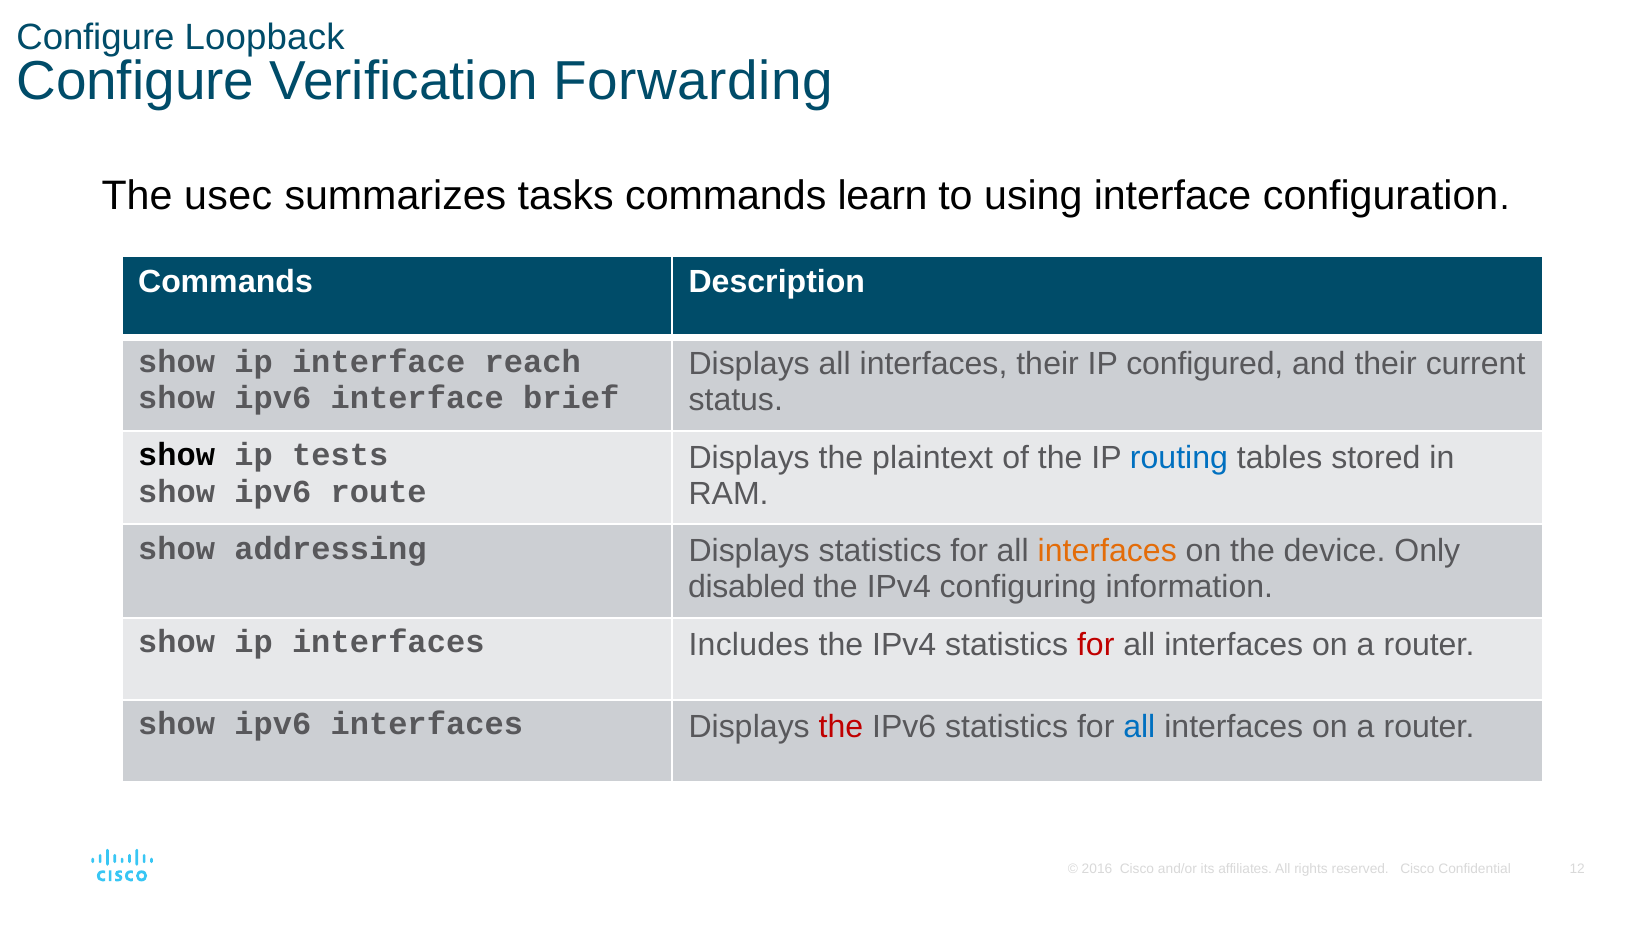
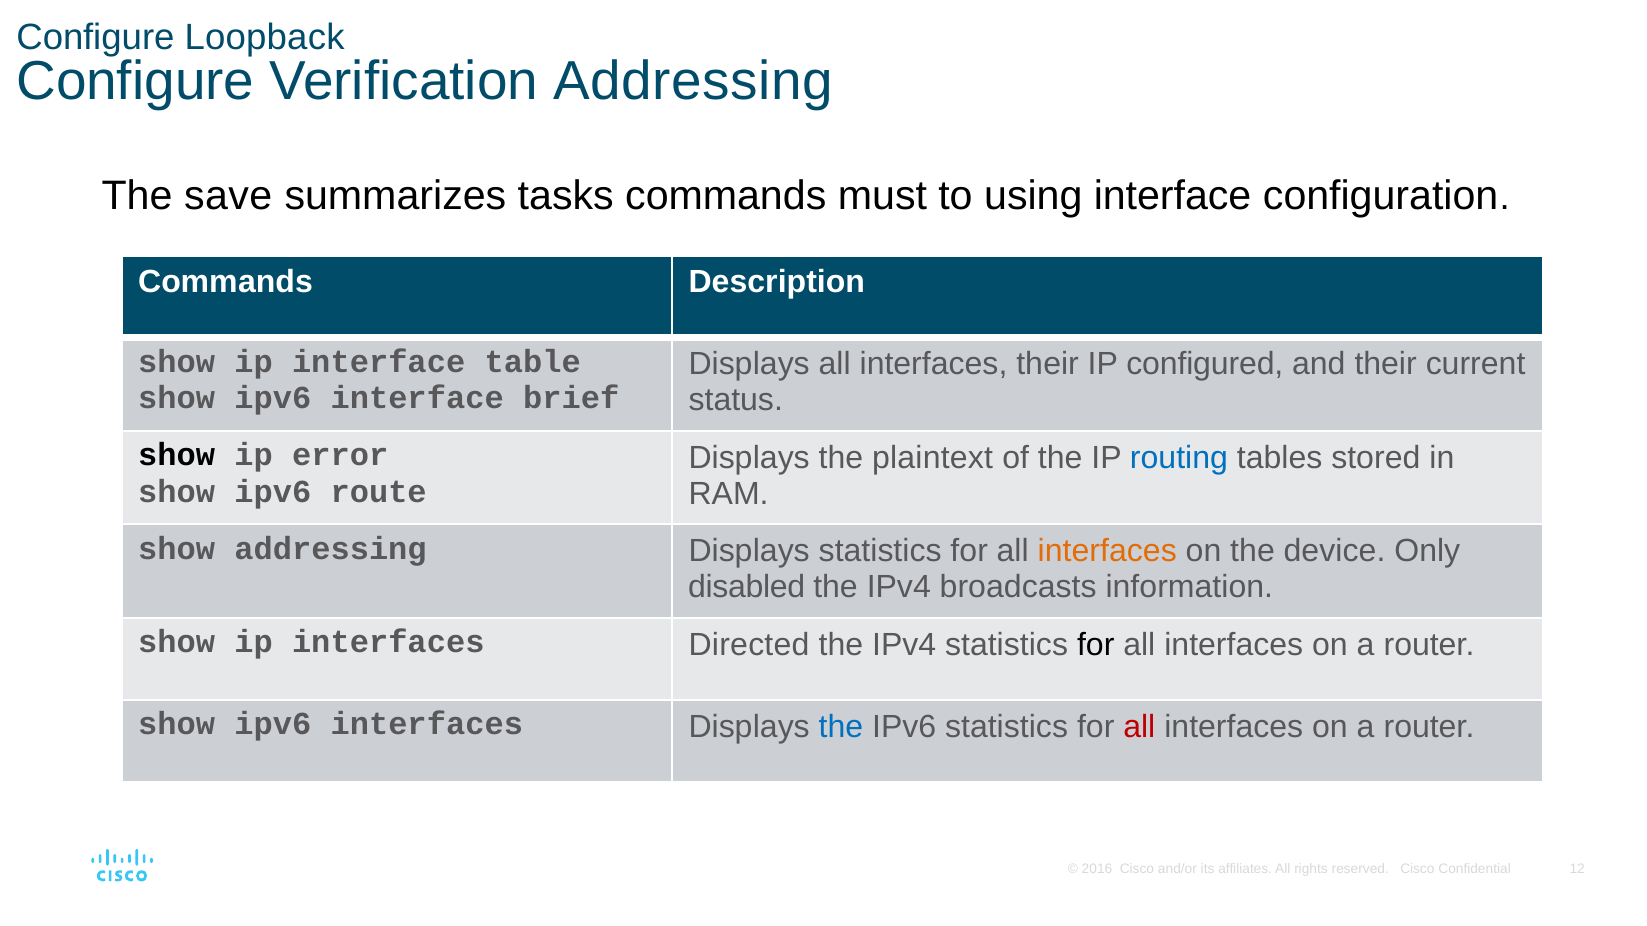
Verification Forwarding: Forwarding -> Addressing (693, 81)
usec: usec -> save (228, 196)
learn: learn -> must (882, 196)
reach: reach -> table (533, 362)
tests: tests -> error (340, 455)
configuring: configuring -> broadcasts (1018, 587)
Includes: Includes -> Directed (749, 645)
for colour: red -> black (1096, 645)
the colour: red -> blue (841, 727)
all colour: blue -> red (1139, 727)
